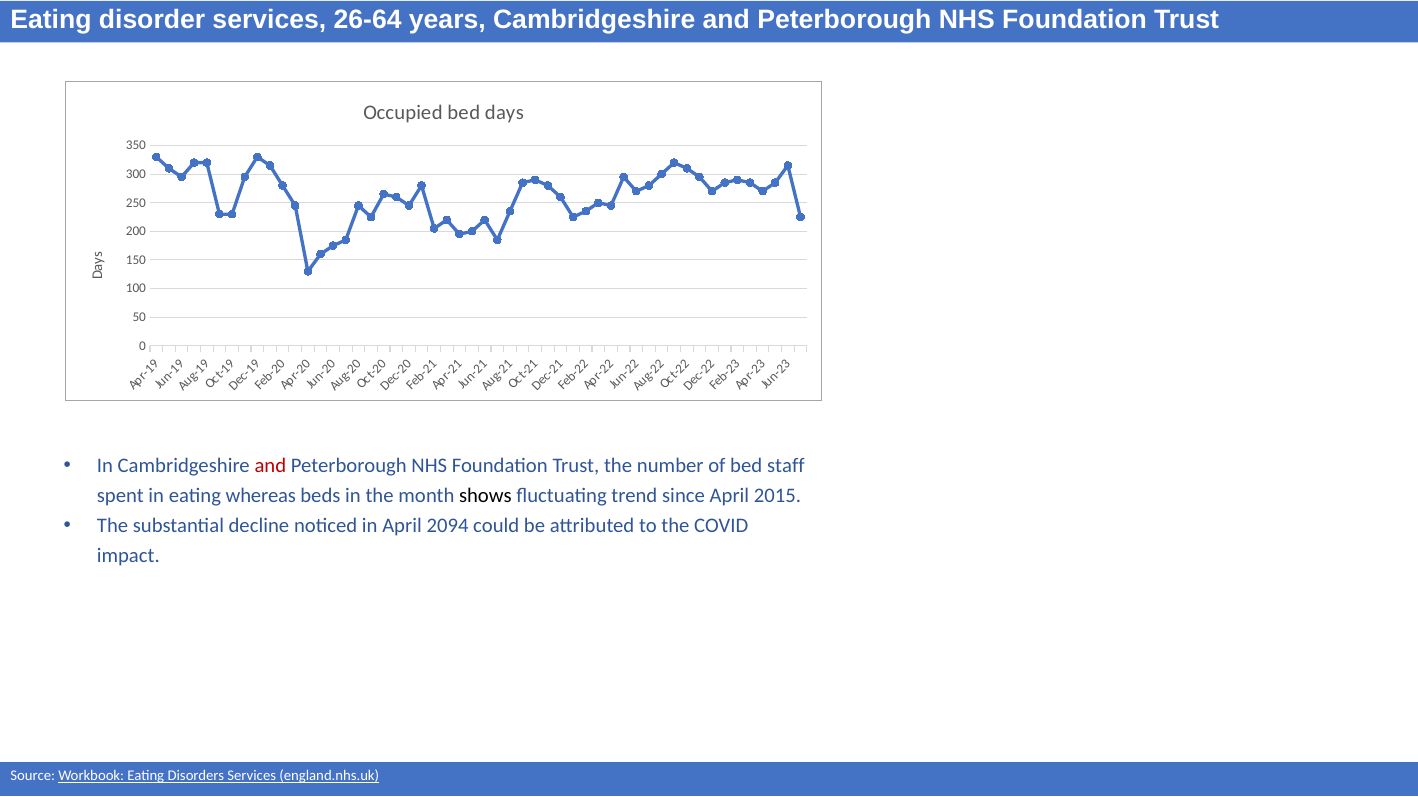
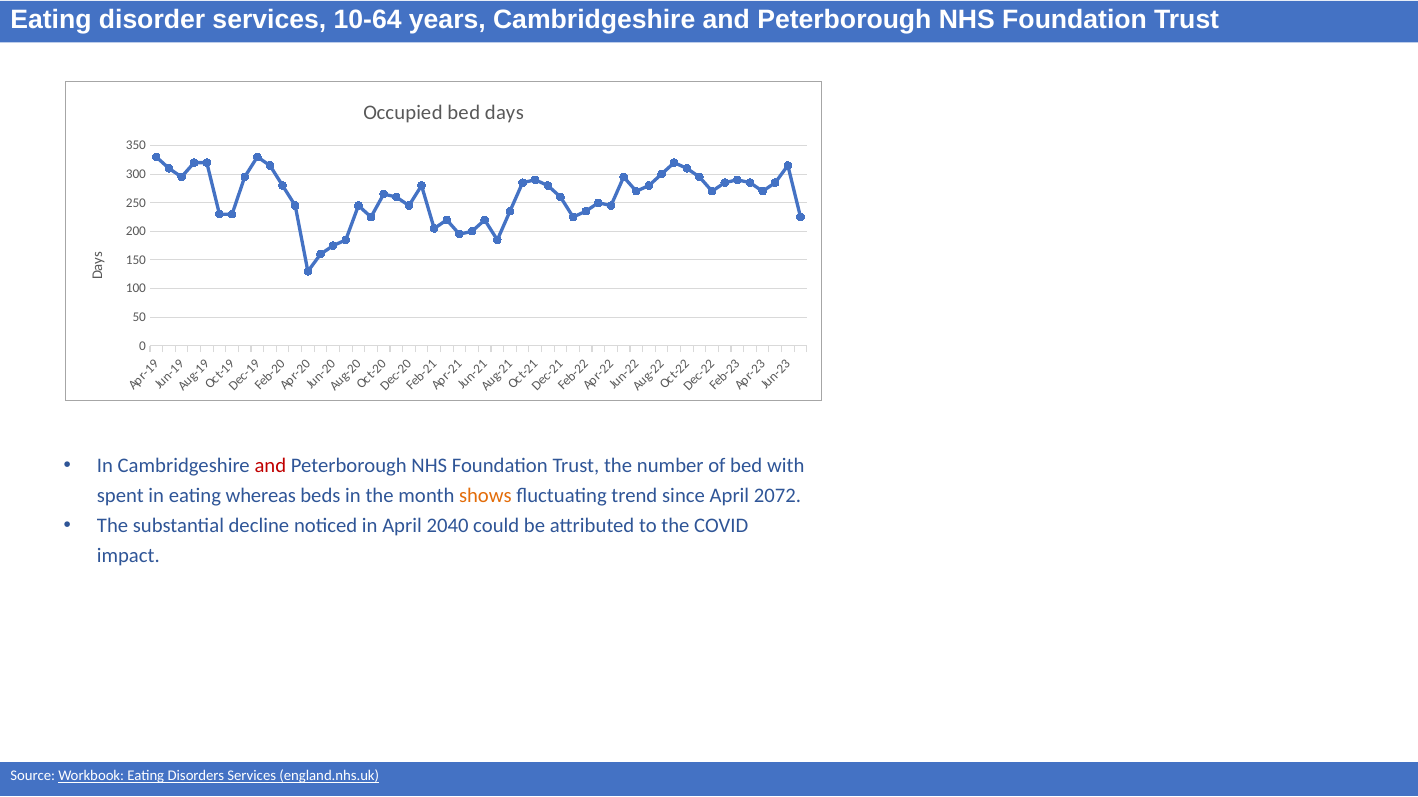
26-64: 26-64 -> 10-64 (368, 19)
staff: staff -> with (786, 466)
shows colour: black -> orange (485, 496)
2015: 2015 -> 2072 (777, 496)
2094: 2094 -> 2040 (448, 526)
